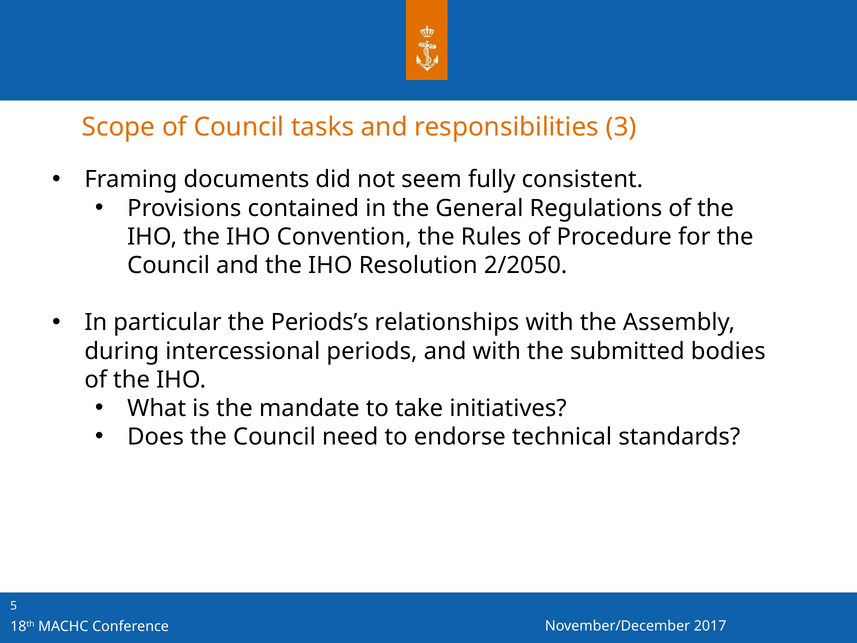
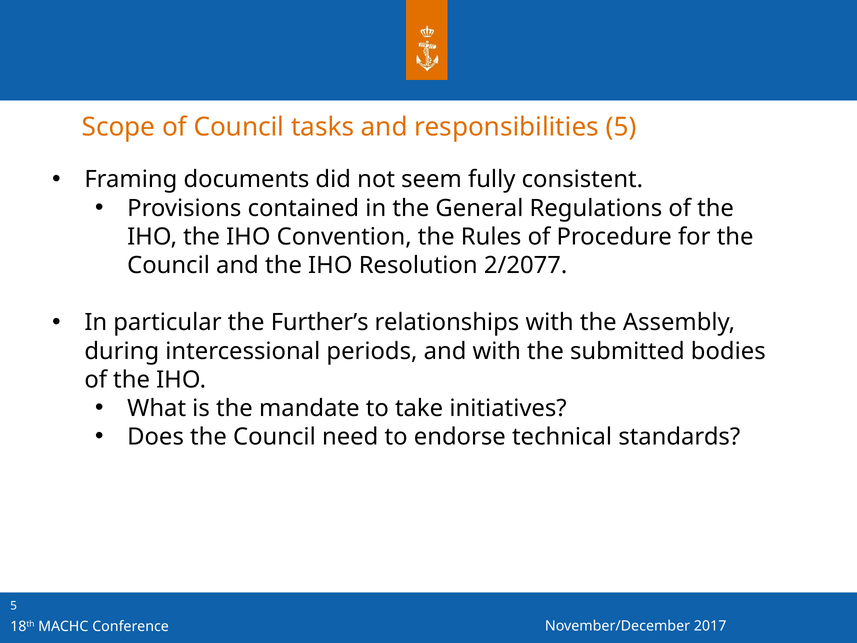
responsibilities 3: 3 -> 5 (621, 127)
2/2050: 2/2050 -> 2/2077 (526, 265)
Periods’s: Periods’s -> Further’s (320, 322)
